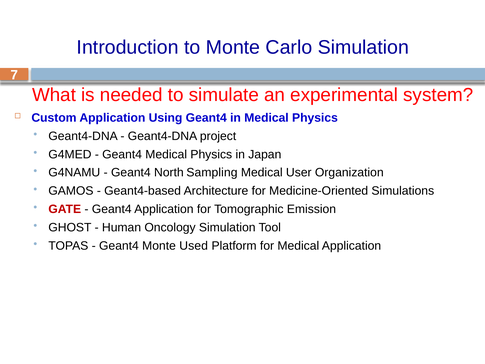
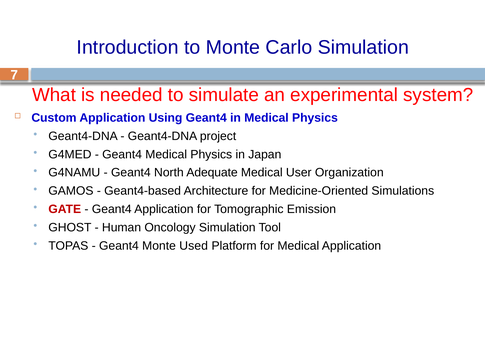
Sampling: Sampling -> Adequate (212, 172)
